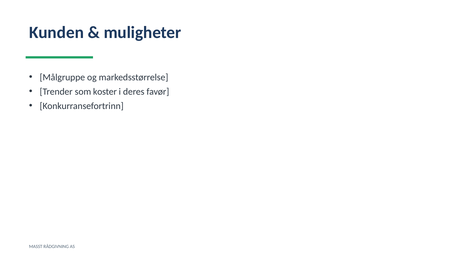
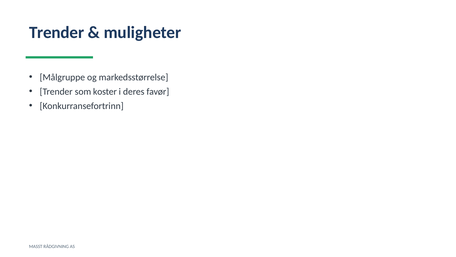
Kunden: Kunden -> Trender (57, 33)
